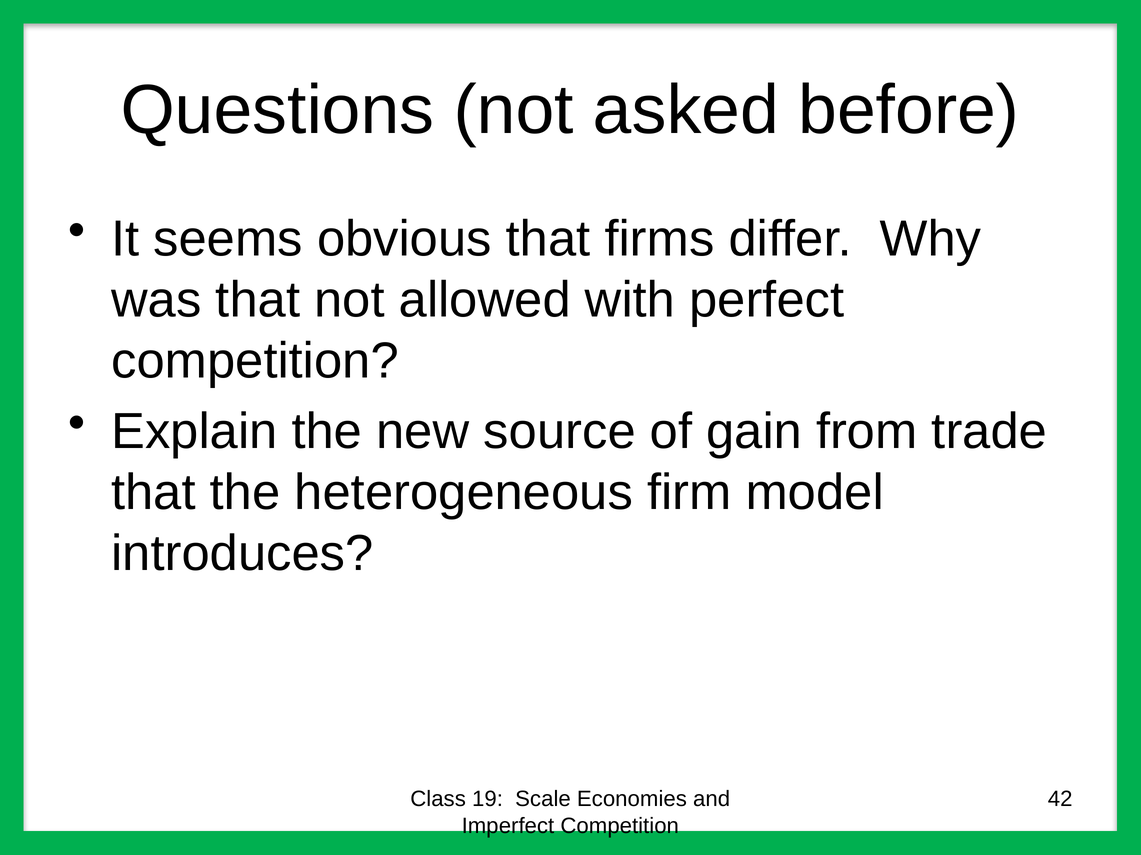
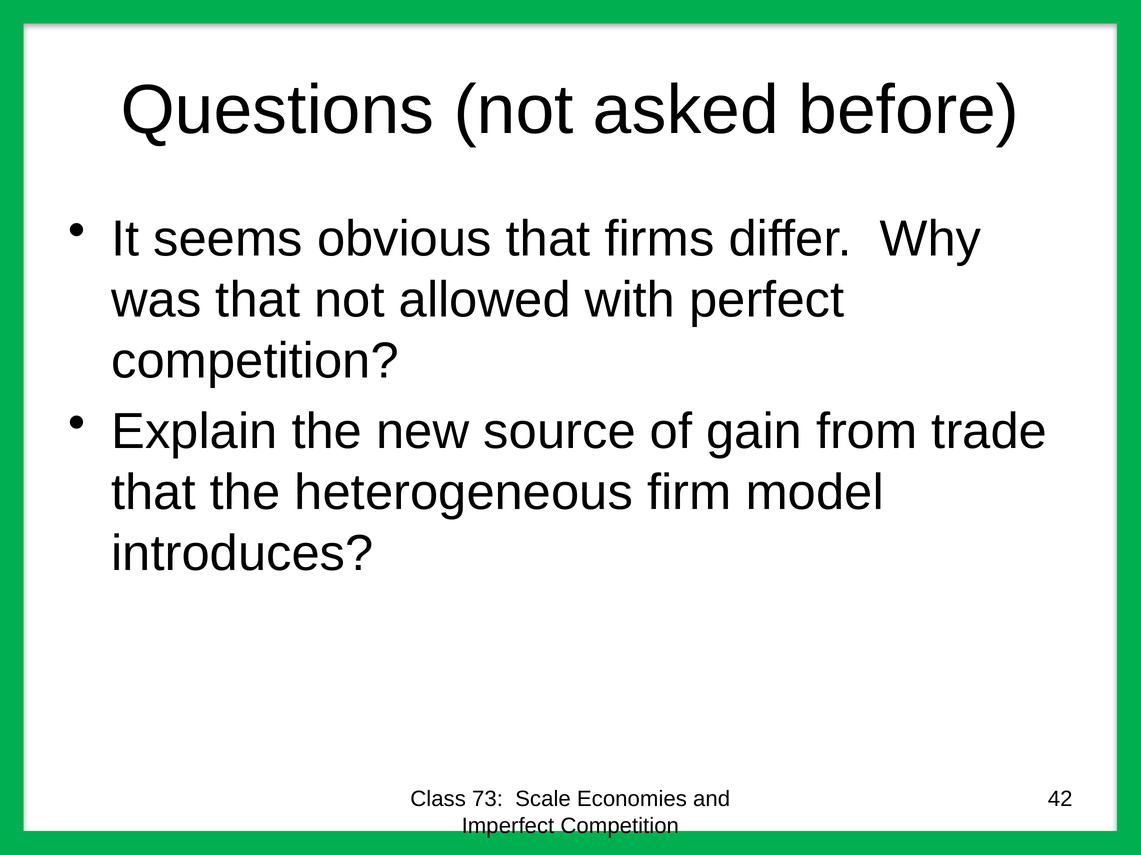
19: 19 -> 73 (488, 800)
